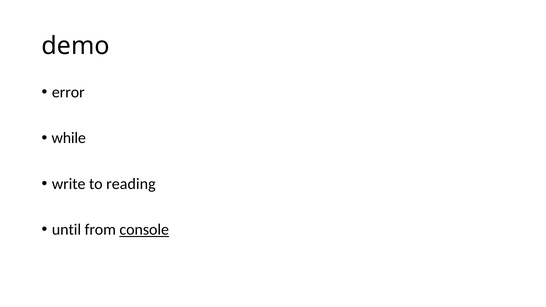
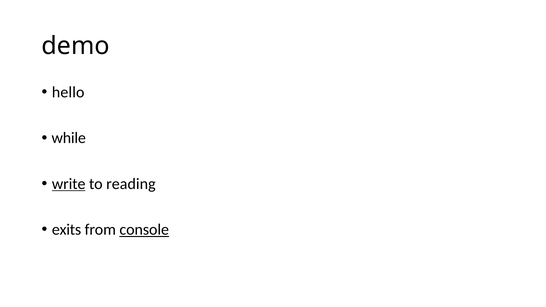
error: error -> hello (68, 92)
write underline: none -> present (69, 184)
until: until -> exits (67, 230)
